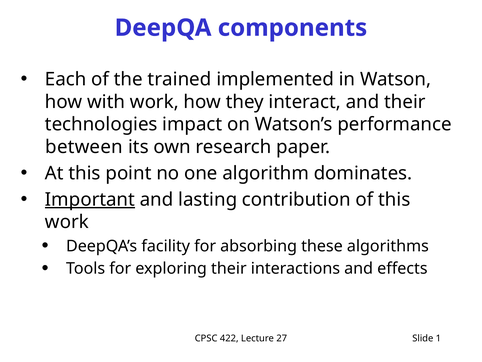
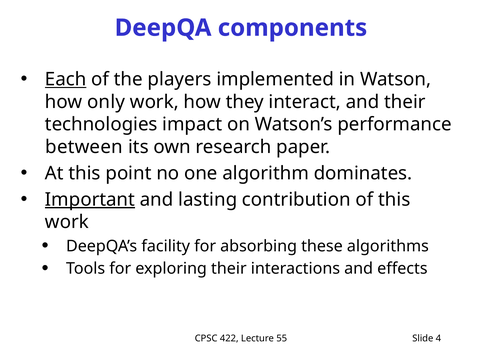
Each underline: none -> present (66, 79)
trained: trained -> players (180, 79)
with: with -> only (106, 102)
27: 27 -> 55 (282, 338)
1: 1 -> 4 (438, 338)
